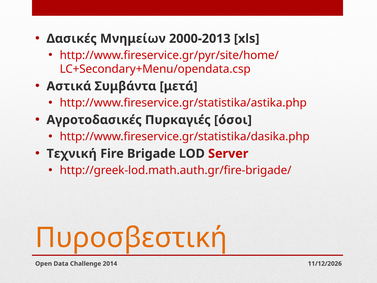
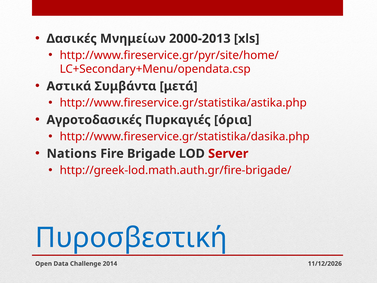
όσοι: όσοι -> όρια (233, 120)
Τεχνική: Τεχνική -> Nations (72, 154)
Πυροσβεστική colour: orange -> blue (131, 238)
